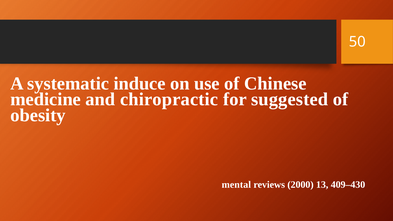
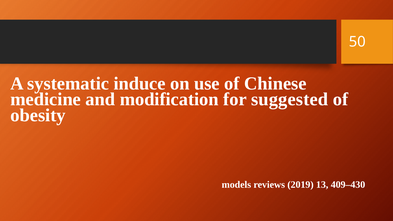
chiropractic: chiropractic -> modification (169, 99)
mental: mental -> models (236, 185)
2000: 2000 -> 2019 (301, 185)
